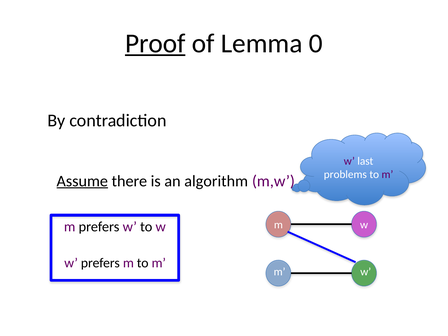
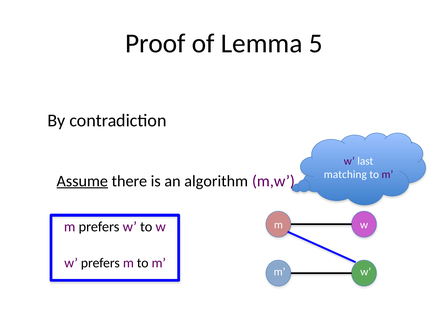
Proof underline: present -> none (155, 43)
0: 0 -> 5 (316, 43)
problems: problems -> matching (345, 175)
